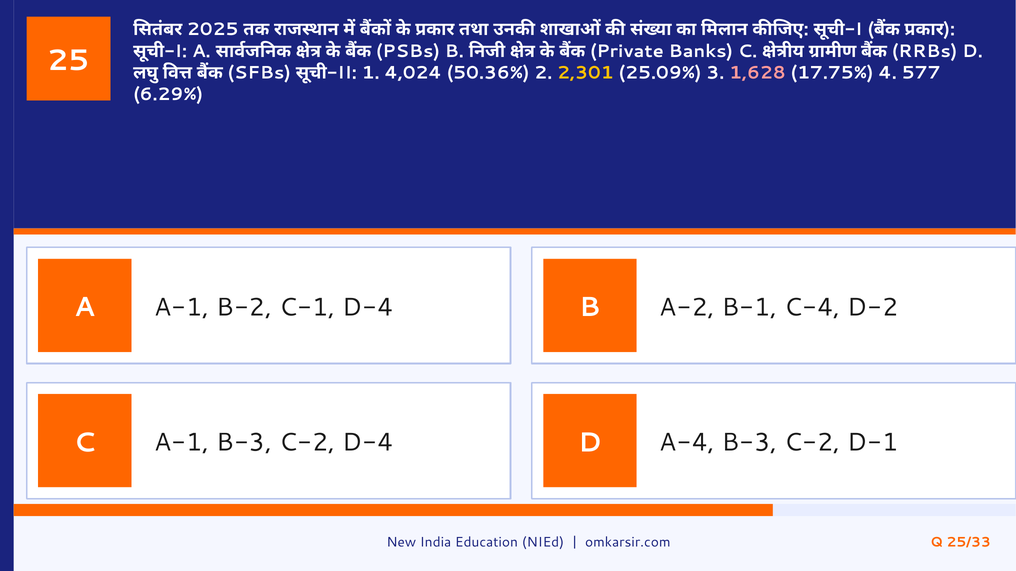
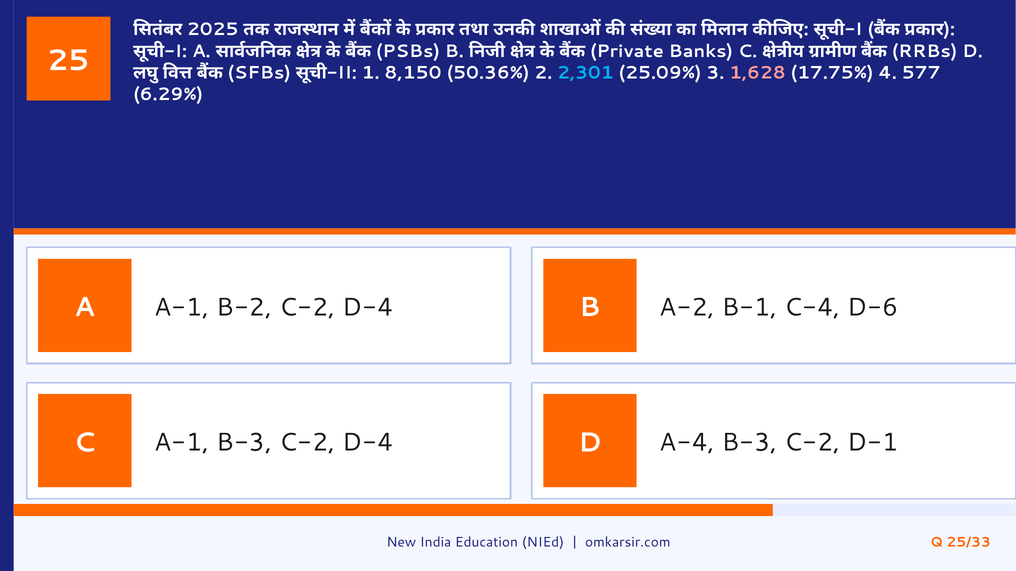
4,024: 4,024 -> 8,150 (413, 73)
2,301 colour: yellow -> light blue (585, 73)
B-2 C-1: C-1 -> C-2 (307, 308)
D-2: D-2 -> D-6 (873, 308)
